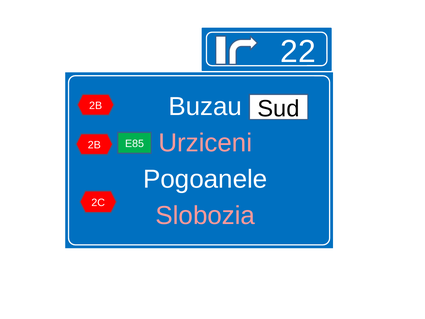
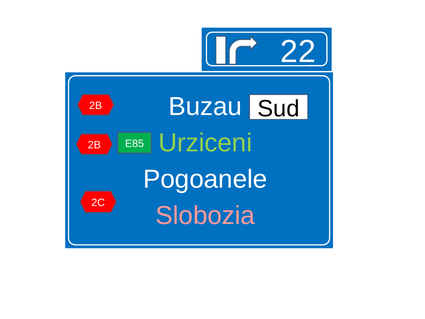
Urziceni colour: pink -> light green (205, 143)
